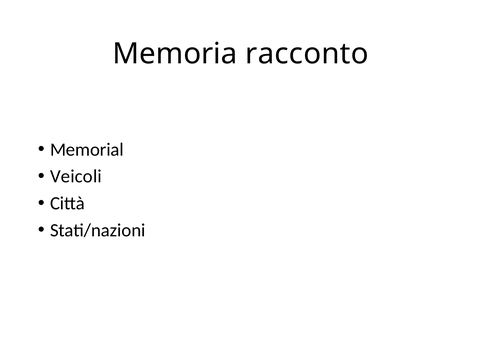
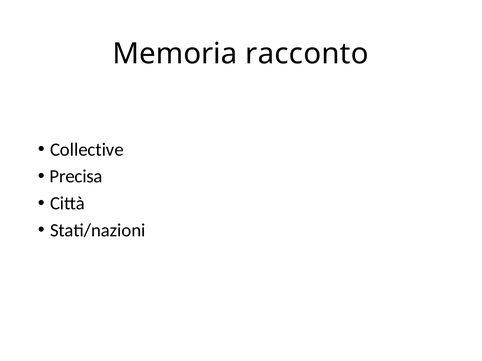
Memorial: Memorial -> Collective (87, 150)
Veicoli: Veicoli -> Precisa (76, 177)
